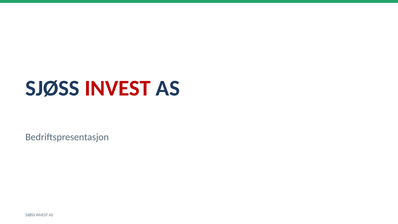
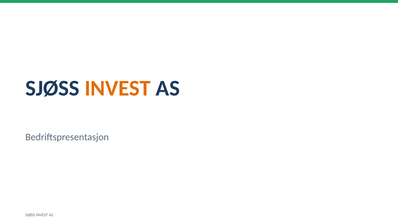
INVEST colour: red -> orange (118, 88)
